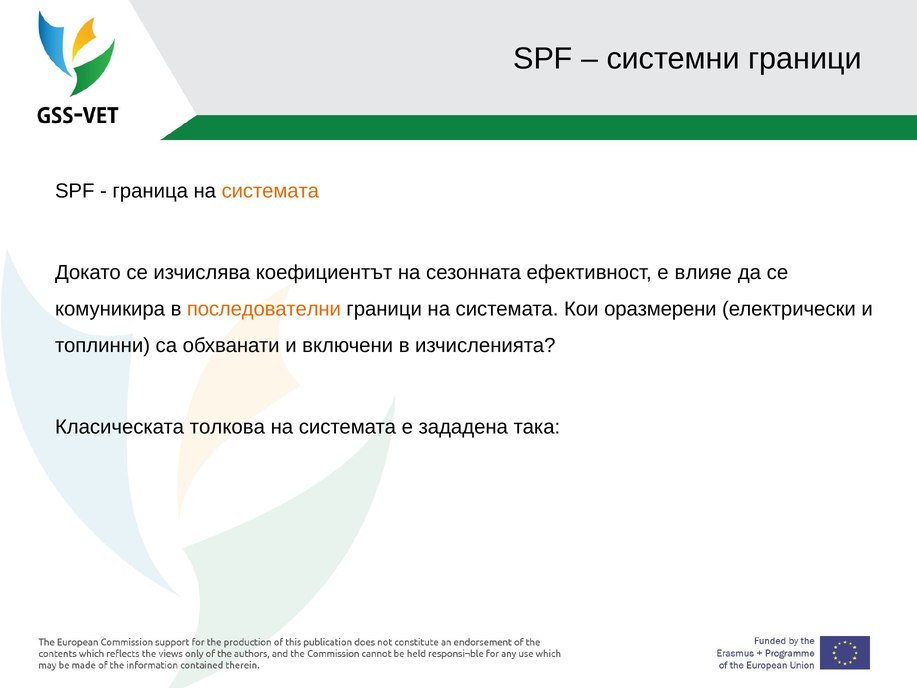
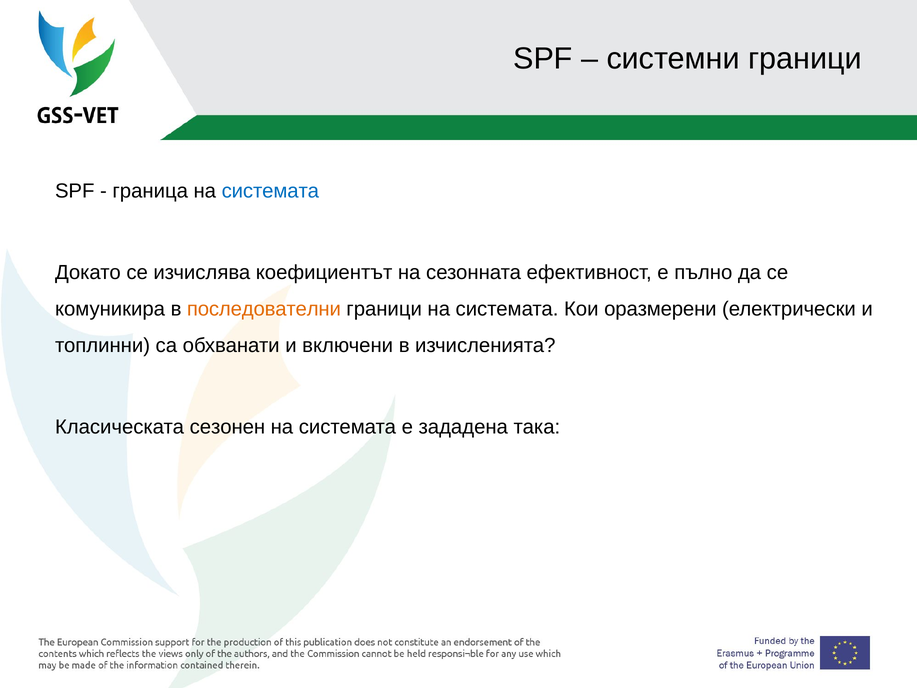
системата colour: orange -> blue (270, 191)
влияе: влияе -> пълно (703, 272)
толкова: толкова -> сезонен (227, 427)
